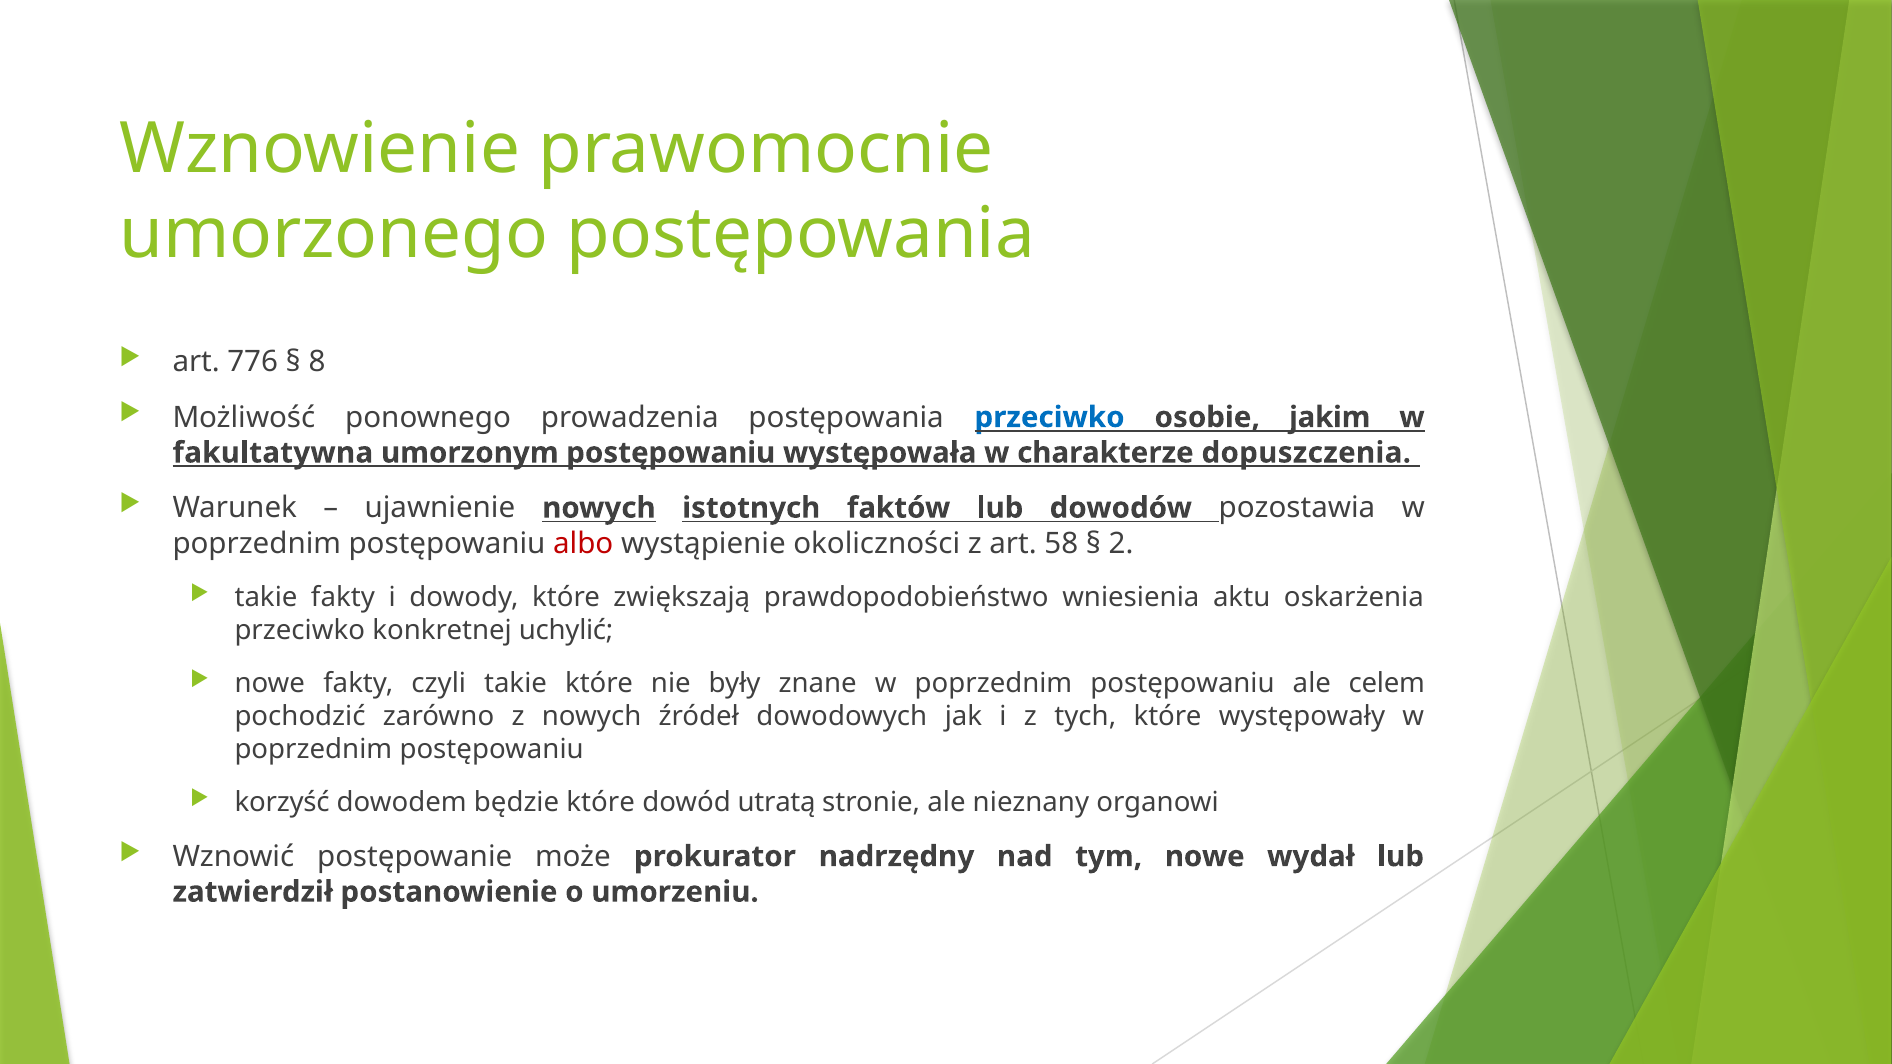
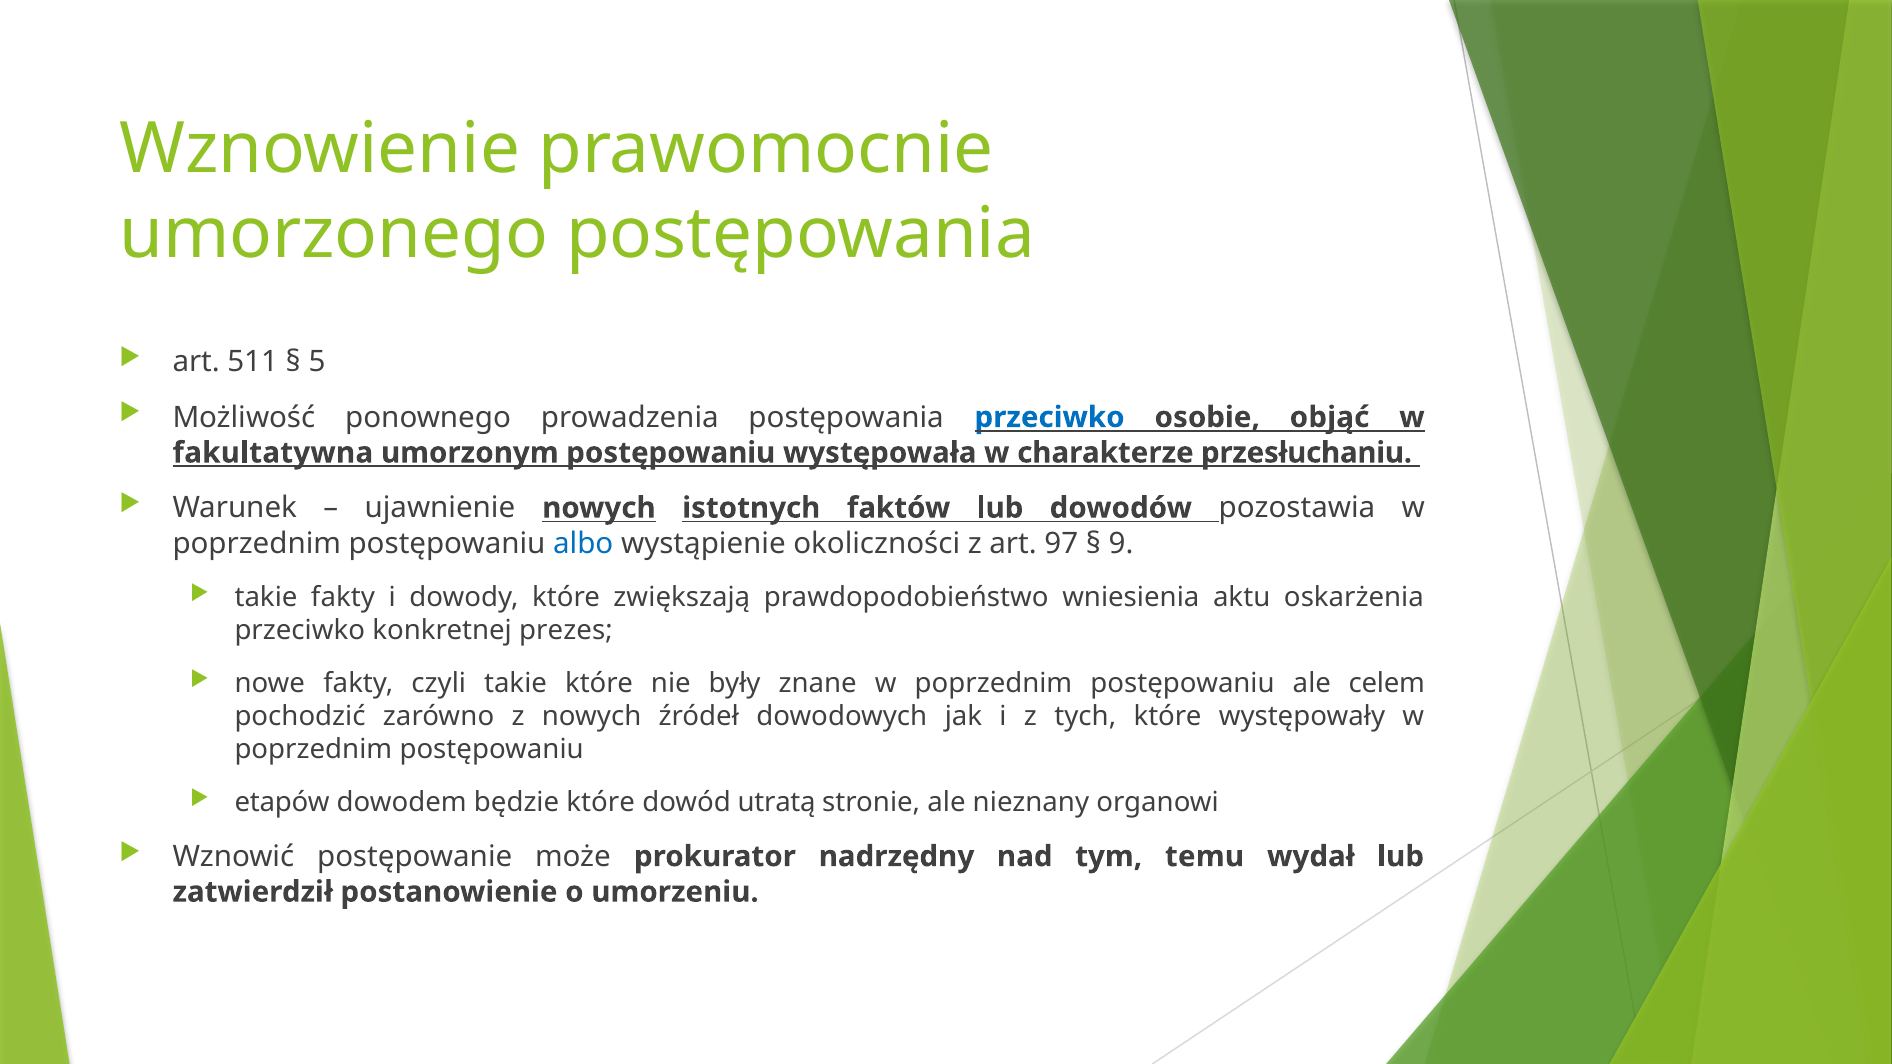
776: 776 -> 511 (253, 362)
8: 8 -> 5 (317, 362)
jakim: jakim -> objąć (1330, 417)
dopuszczenia: dopuszczenia -> przesłuchaniu (1307, 453)
albo colour: red -> blue (583, 544)
58: 58 -> 97 (1061, 544)
2: 2 -> 9 (1121, 544)
uchylić: uchylić -> prezes (566, 631)
korzyść: korzyść -> etapów (282, 803)
tym nowe: nowe -> temu (1204, 857)
